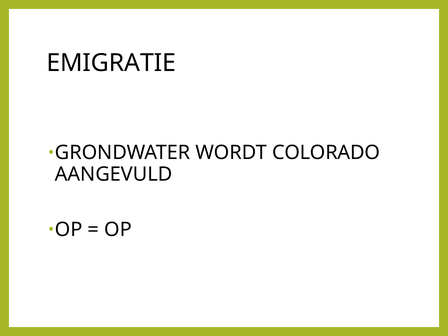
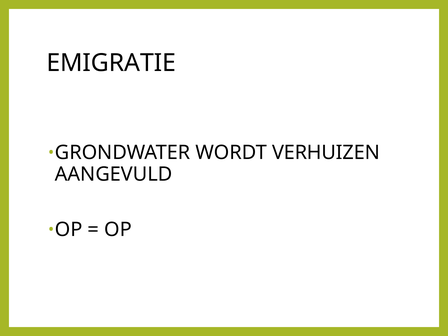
COLORADO: COLORADO -> VERHUIZEN (326, 153)
